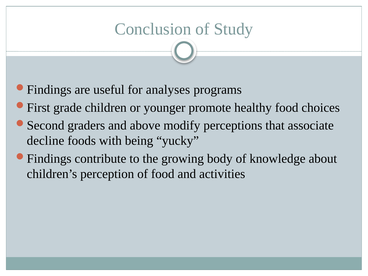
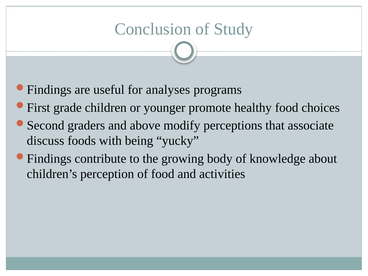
decline: decline -> discuss (46, 141)
